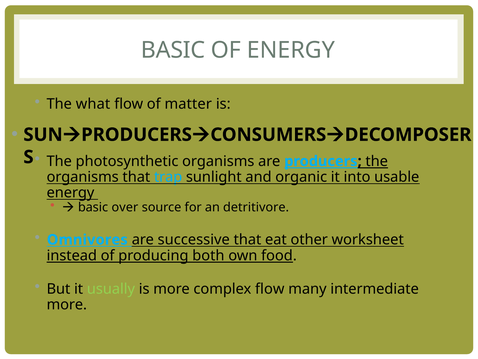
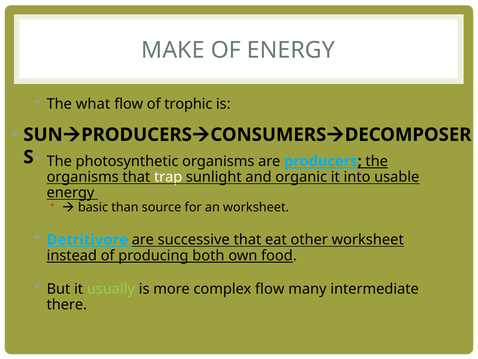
BASIC: BASIC -> MAKE (173, 50)
matter: matter -> trophic (188, 104)
trap colour: light blue -> white (168, 177)
over: over -> than (125, 207)
an detritivore: detritivore -> worksheet (256, 207)
Omnivores: Omnivores -> Detritivore (87, 239)
more: more -> there (67, 304)
